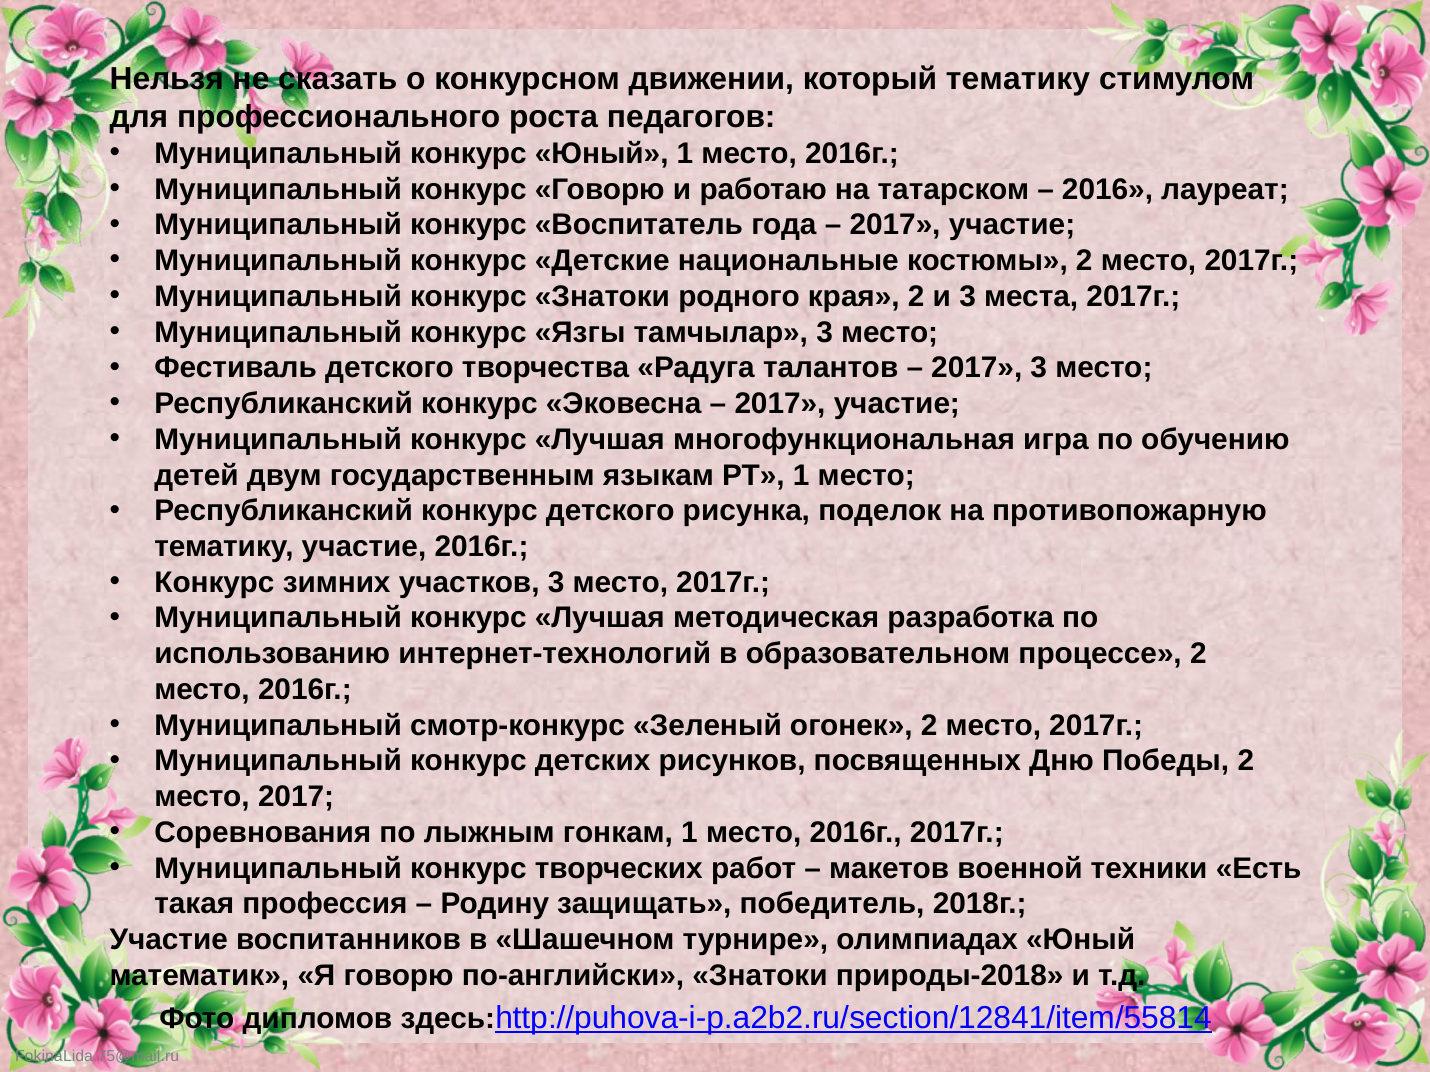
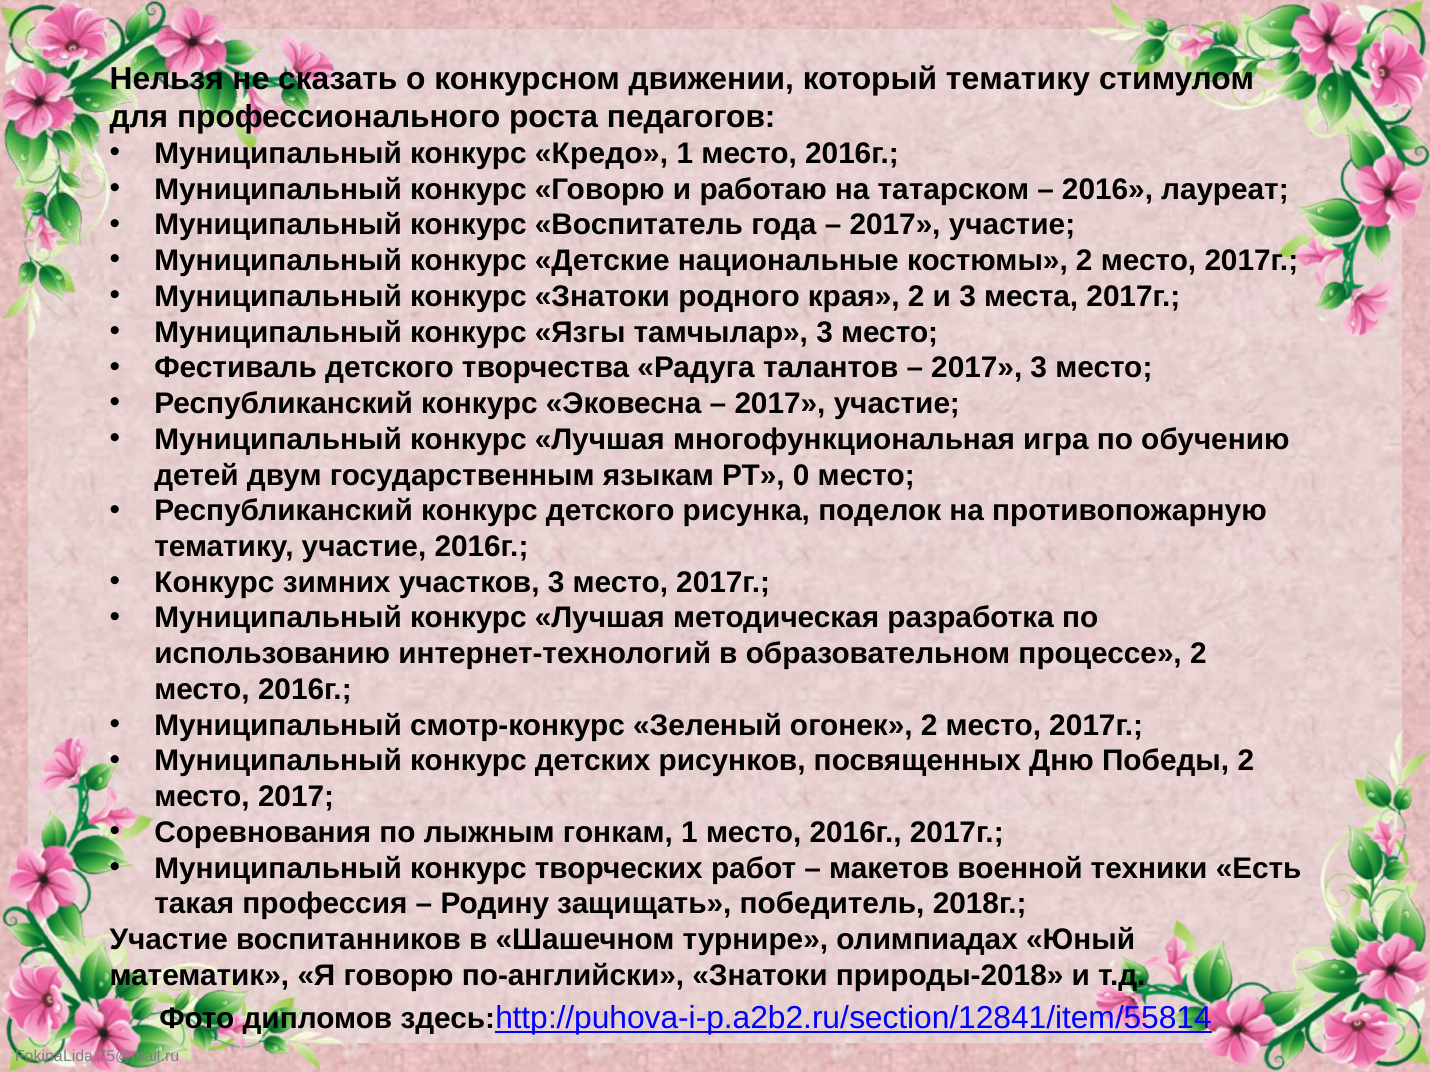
конкурс Юный: Юный -> Кредо (602, 154)
РТ 1: 1 -> 0 (801, 475)
